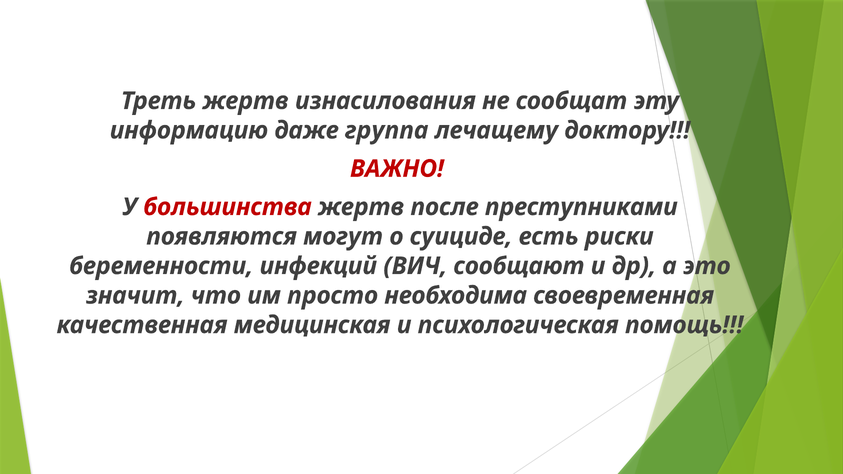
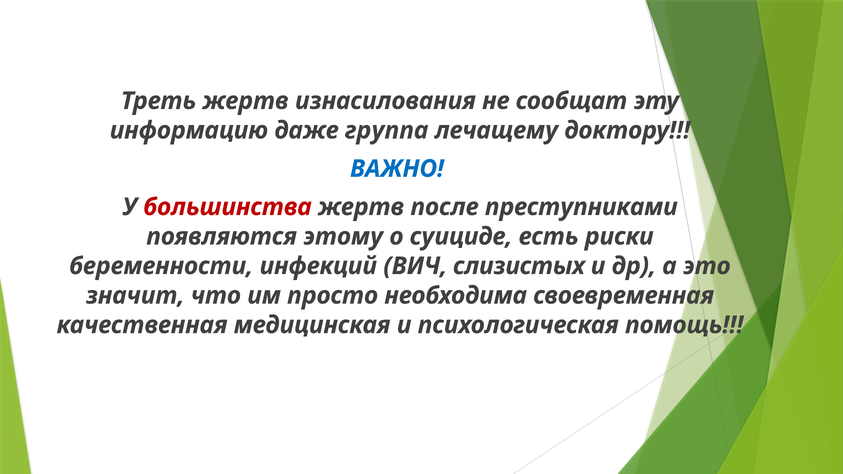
ВАЖНО colour: red -> blue (397, 169)
могут: могут -> этому (343, 237)
сообщают: сообщают -> слизистых (519, 266)
